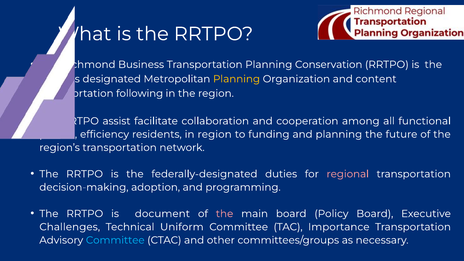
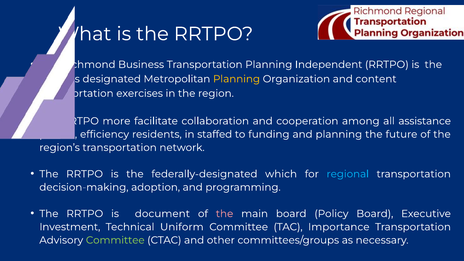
Conservation: Conservation -> Independent (329, 65)
following: following -> exercises (140, 93)
assist: assist -> more (116, 121)
functional: functional -> assistance (425, 121)
in region: region -> staffed (215, 134)
duties: duties -> which (281, 174)
regional colour: pink -> light blue (348, 174)
Challenges: Challenges -> Investment (70, 227)
Committee colour: light blue -> light green (115, 240)
